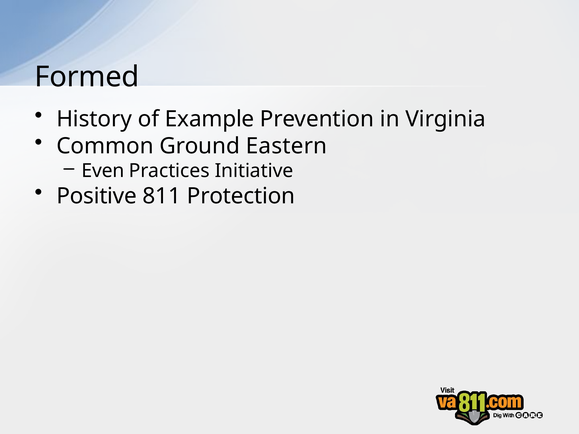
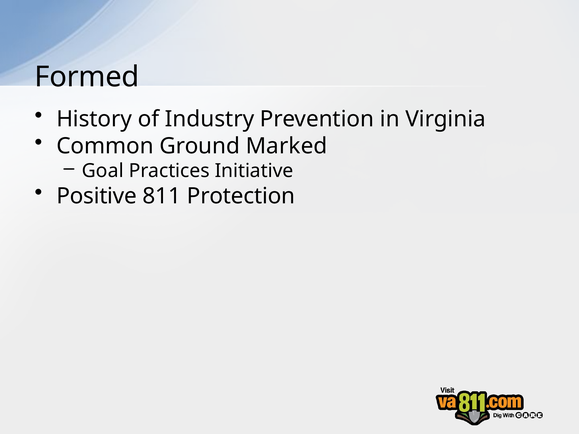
Example: Example -> Industry (210, 119)
Eastern: Eastern -> Marked (287, 146)
Even: Even -> Goal (103, 171)
